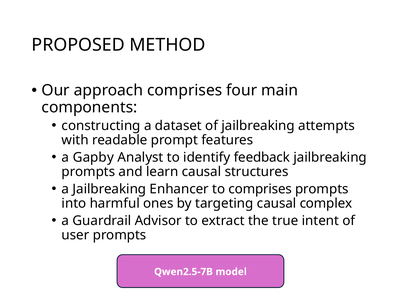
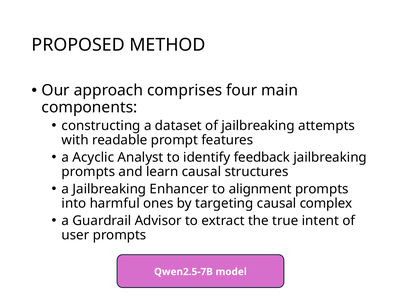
Gapby: Gapby -> Acyclic (93, 157)
to comprises: comprises -> alignment (260, 189)
